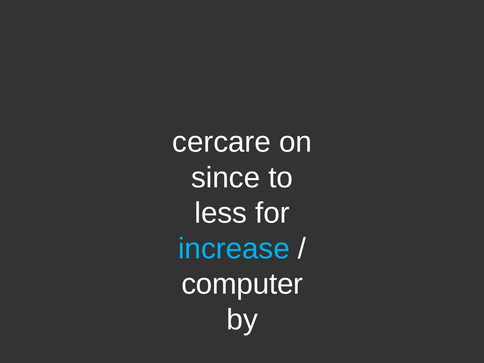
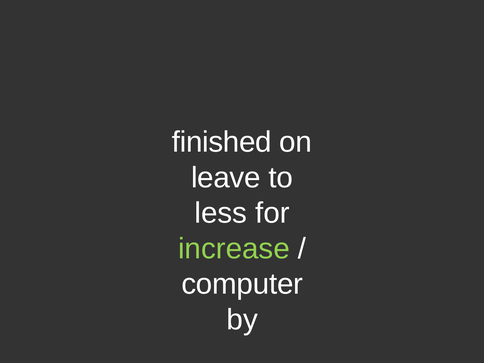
cercare: cercare -> finished (222, 142)
since: since -> leave (226, 178)
increase colour: light blue -> light green (234, 249)
